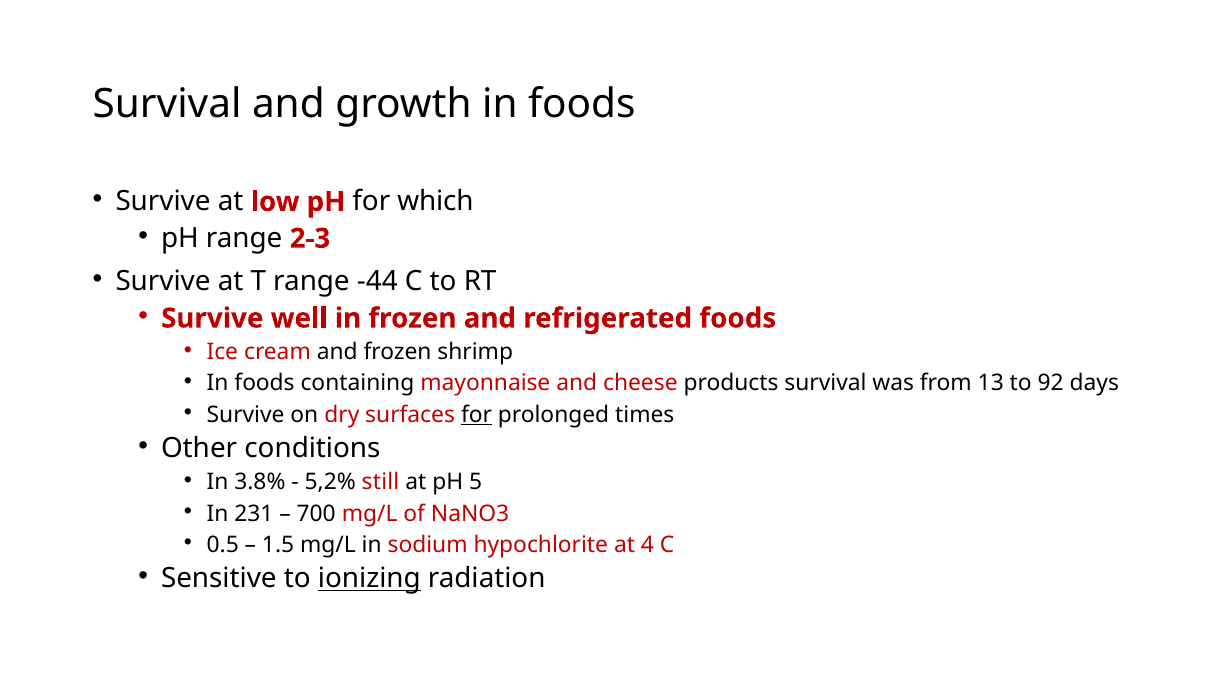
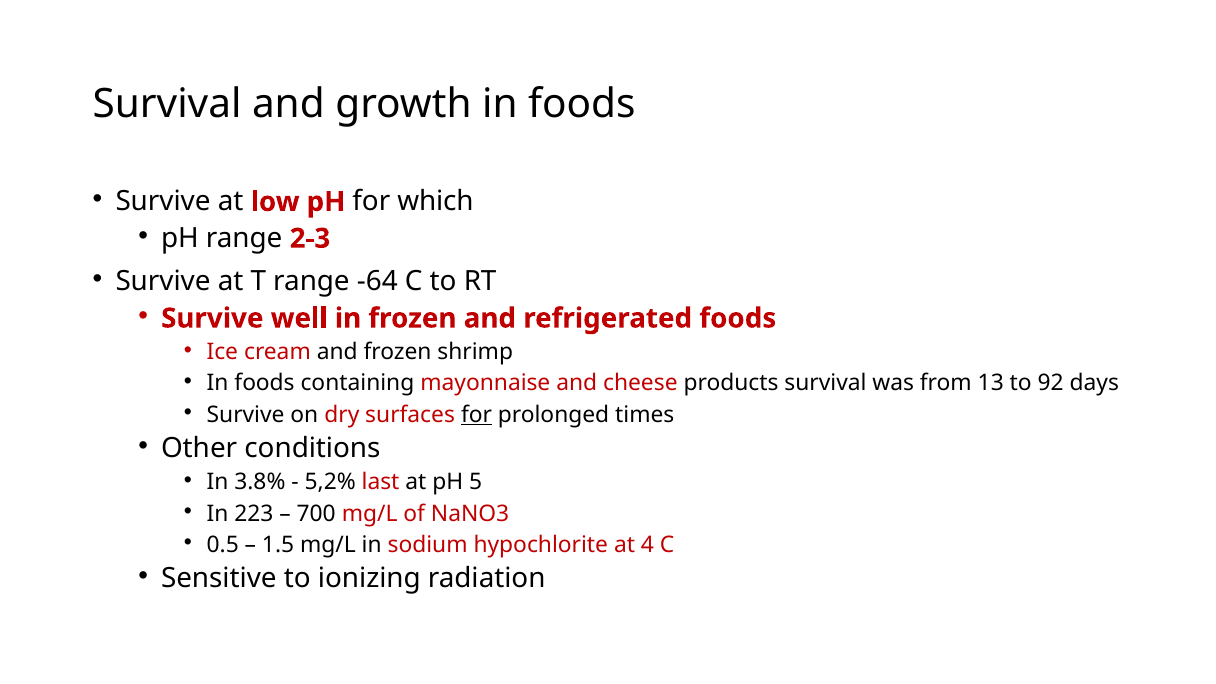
-44: -44 -> -64 (377, 282)
still: still -> last (381, 482)
231: 231 -> 223 (254, 513)
ionizing underline: present -> none (369, 579)
